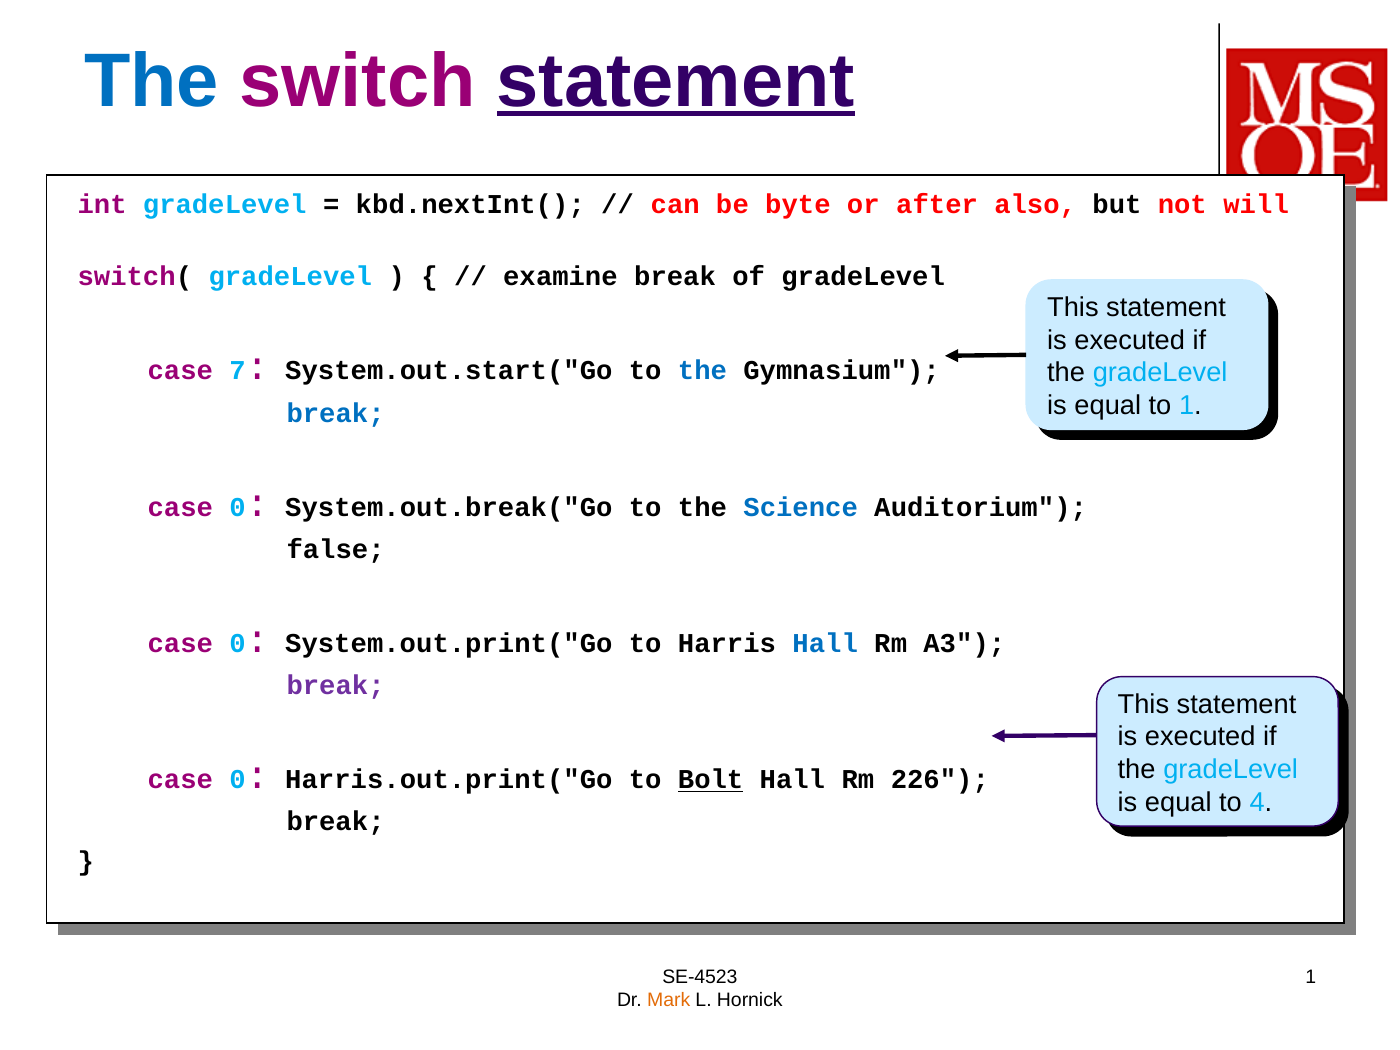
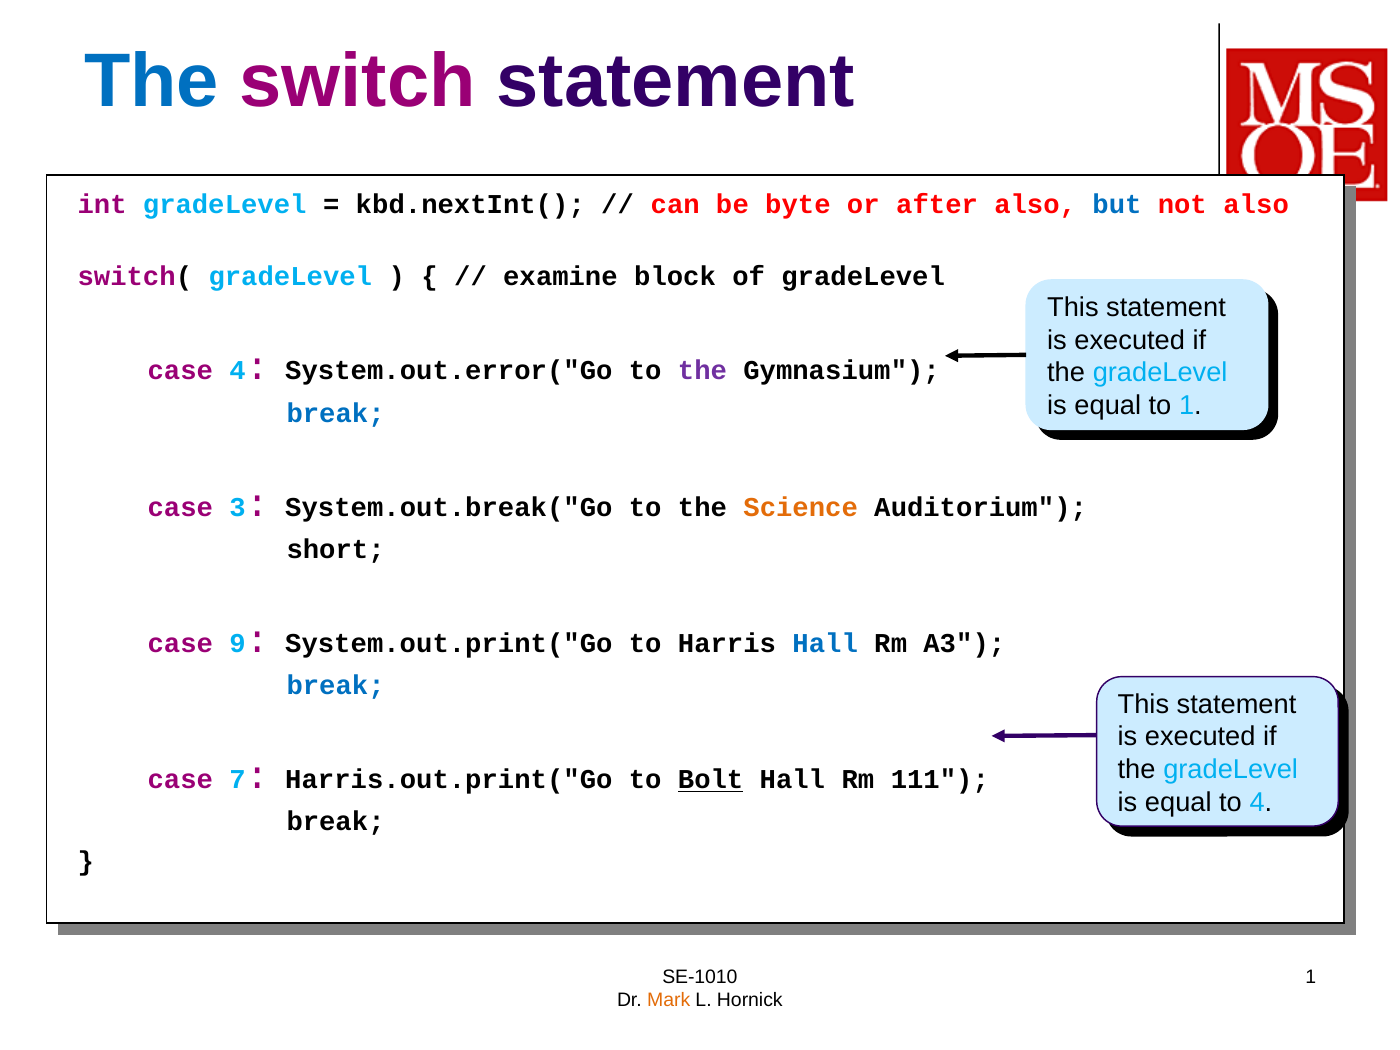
statement underline: present -> none (676, 81)
but colour: black -> blue (1117, 204)
not will: will -> also (1256, 204)
examine break: break -> block (675, 277)
case 7: 7 -> 4 (237, 371)
System.out.start("Go: System.out.start("Go -> System.out.error("Go (449, 371)
the colour: blue -> purple (702, 371)
0: 0 -> 3 (237, 507)
Science colour: blue -> orange (801, 507)
false: false -> short (336, 549)
0: 0 -> 9 (237, 644)
break colour: purple -> blue (336, 686)
0: 0 -> 7 (237, 780)
226: 226 -> 111 (940, 780)
SE-4523: SE-4523 -> SE-1010 (700, 977)
